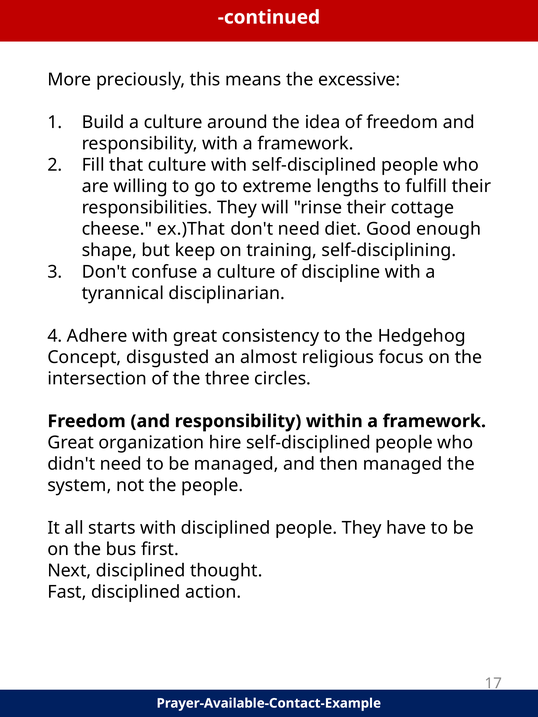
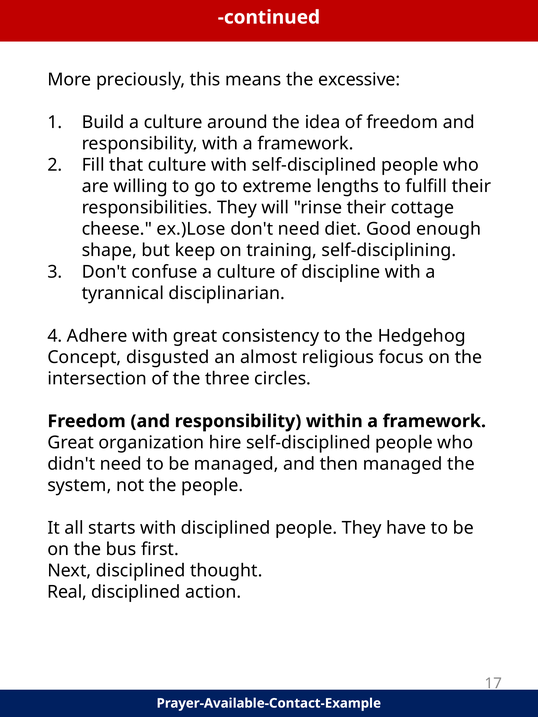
ex.)That: ex.)That -> ex.)Lose (191, 229)
Fast: Fast -> Real (67, 592)
